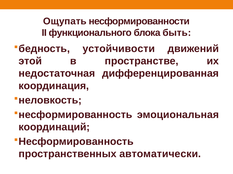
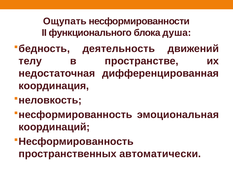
быть: быть -> душа (177, 33)
устойчивости: устойчивости -> деятельность (119, 49)
этой: этой -> телу (30, 61)
